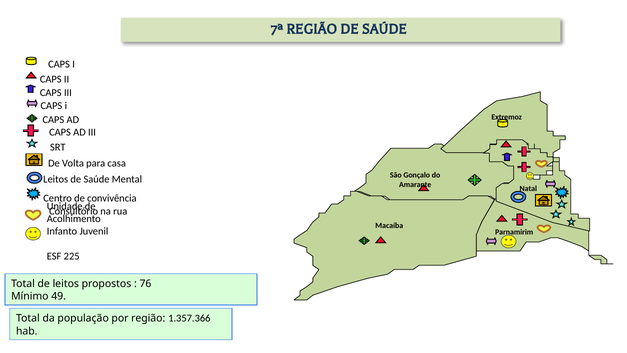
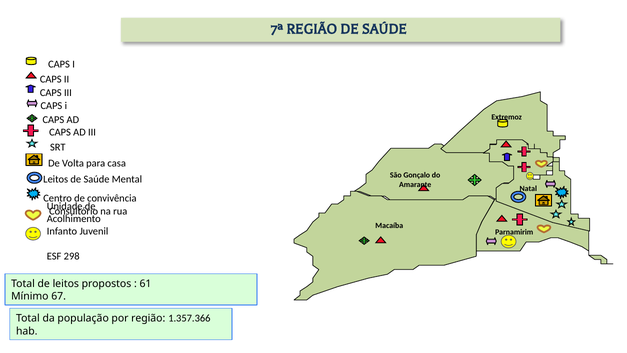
225: 225 -> 298 (72, 256)
76: 76 -> 61 (145, 284)
49: 49 -> 67 (59, 296)
